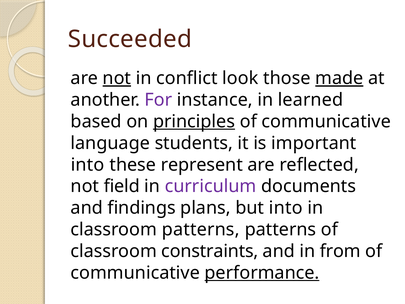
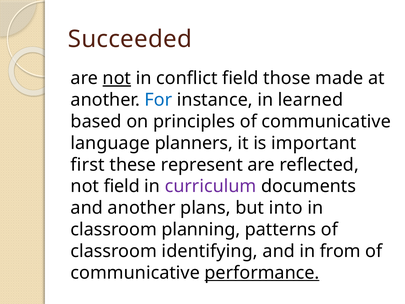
conflict look: look -> field (240, 78)
made underline: present -> none (339, 78)
For colour: purple -> blue (158, 100)
principles underline: present -> none (194, 121)
students: students -> planners (194, 143)
into: into -> first (88, 165)
and findings: findings -> another (142, 208)
classroom patterns: patterns -> planning (201, 229)
constraints: constraints -> identifying (210, 251)
